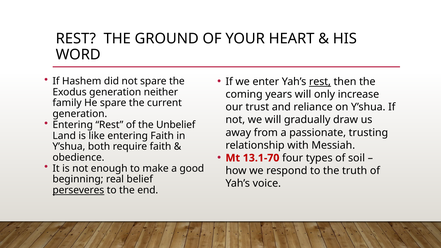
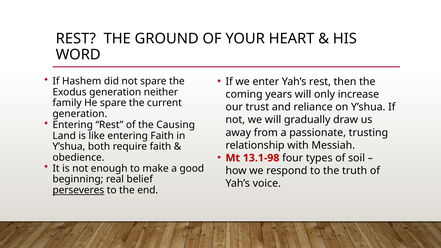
rest underline: present -> none (320, 82)
Unbelief: Unbelief -> Causing (176, 125)
13.1-70: 13.1-70 -> 13.1-98 (261, 158)
